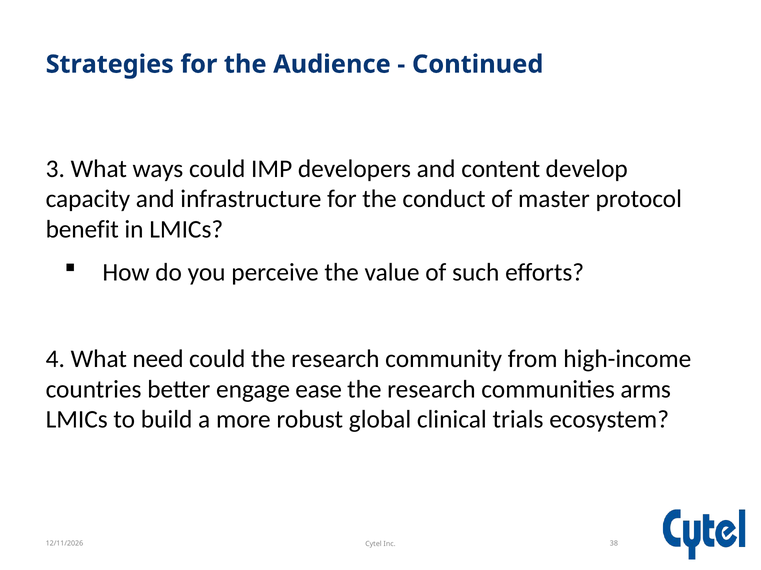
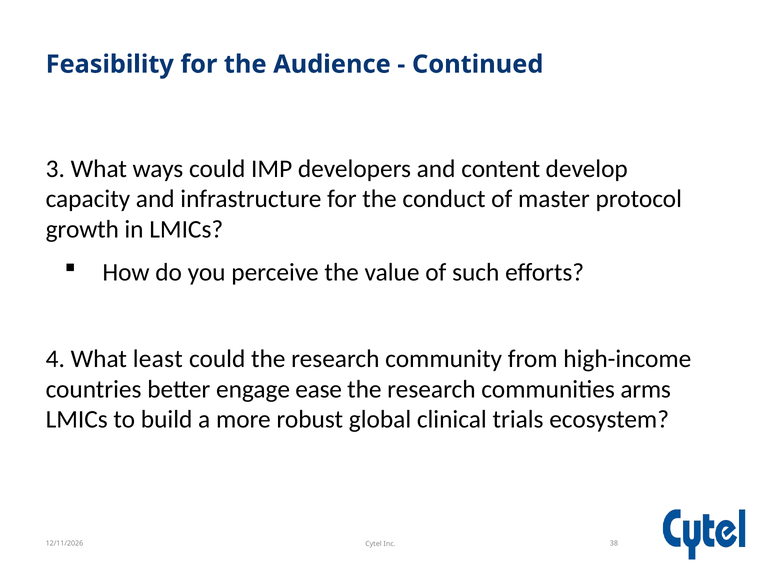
Strategies: Strategies -> Feasibility (110, 64)
benefit: benefit -> growth (82, 230)
need: need -> least (158, 359)
